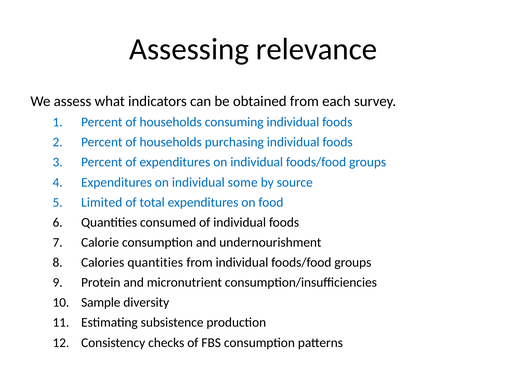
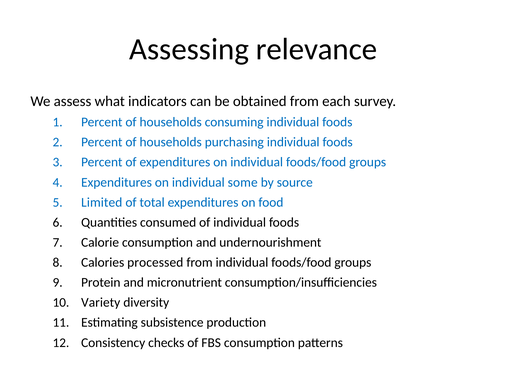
Calories quantities: quantities -> processed (155, 262)
Sample: Sample -> Variety (101, 302)
